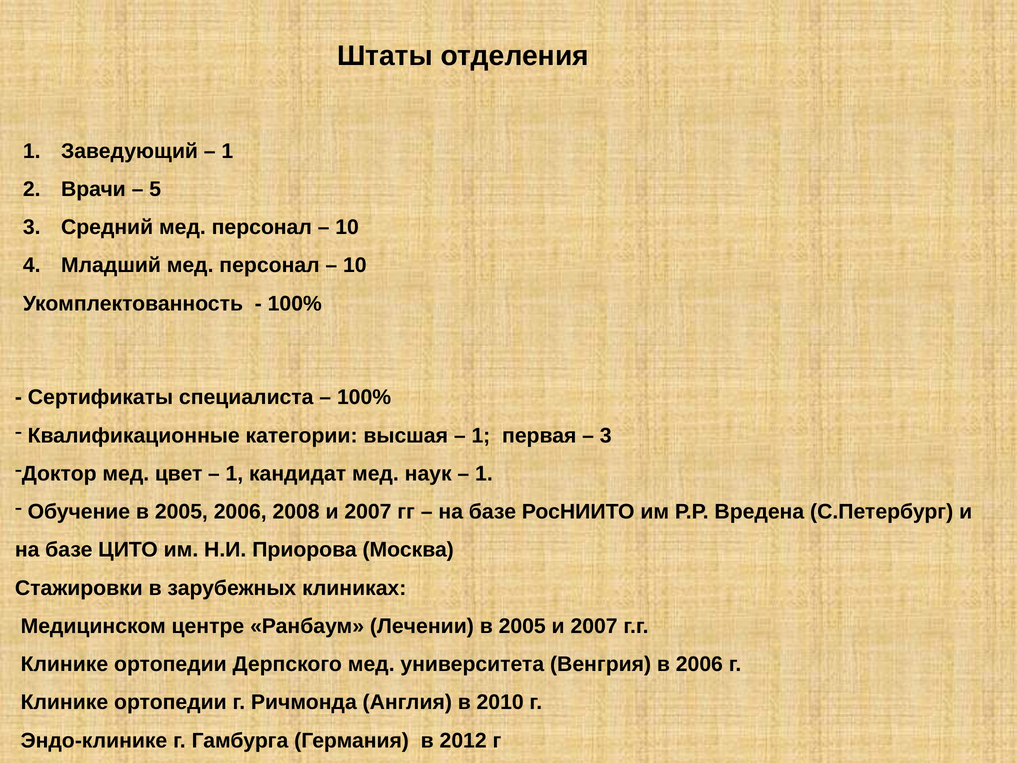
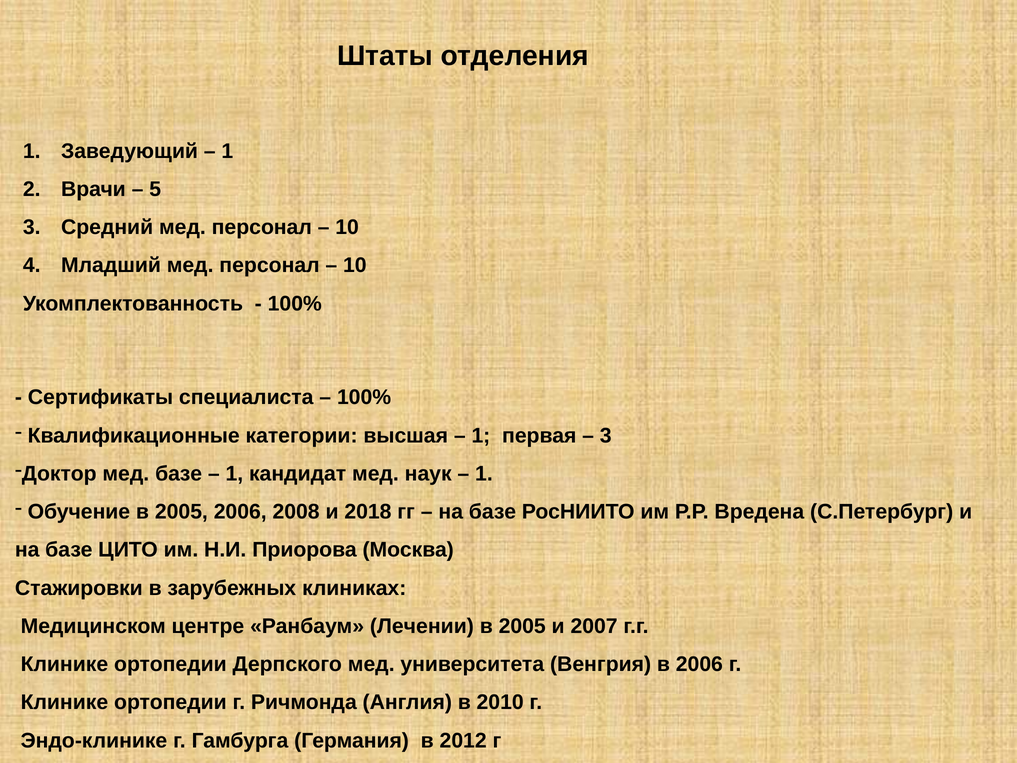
мед цвет: цвет -> базе (179, 474)
2008 и 2007: 2007 -> 2018 (368, 512)
